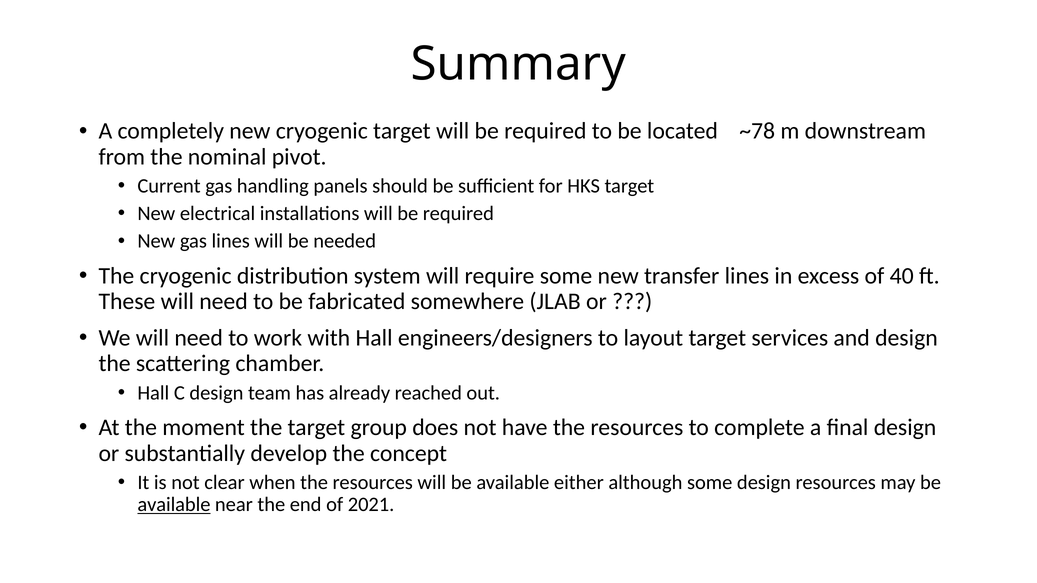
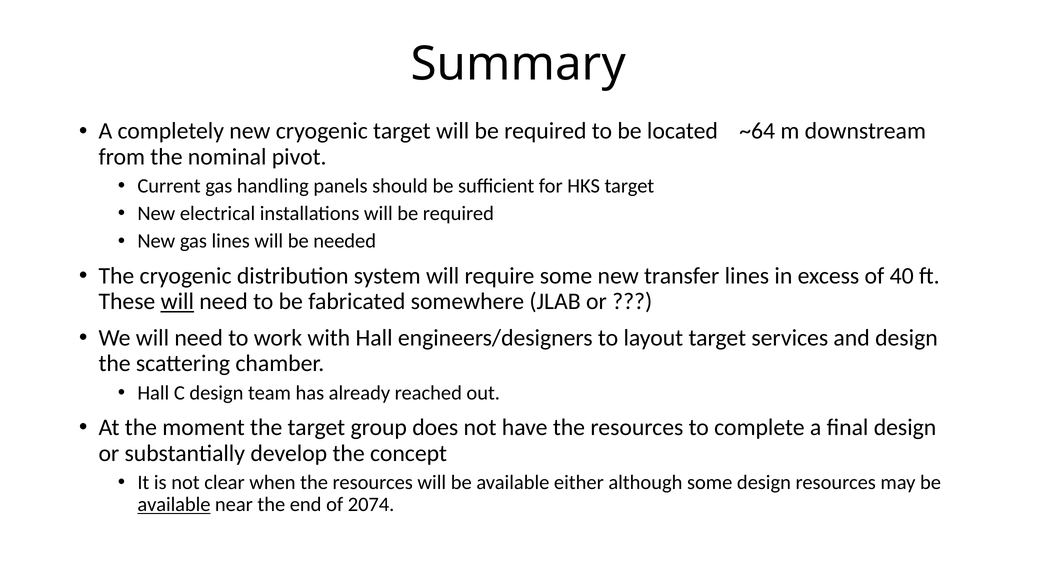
~78: ~78 -> ~64 (757, 131)
will underline: none -> present (177, 302)
2021: 2021 -> 2074 (371, 505)
